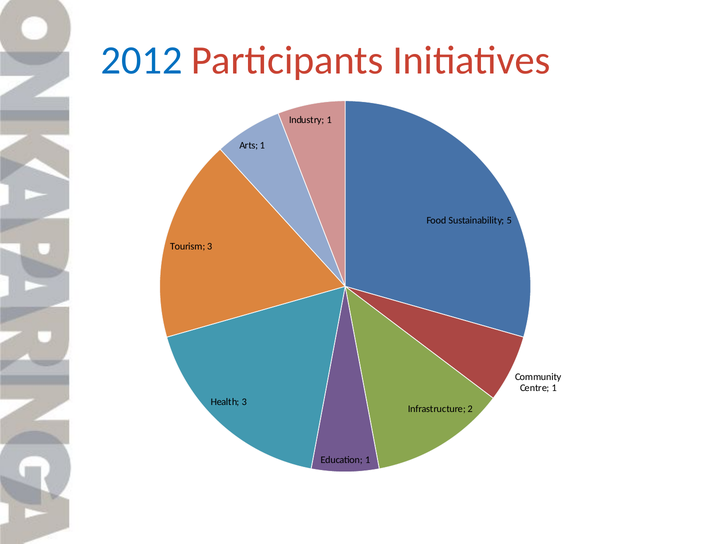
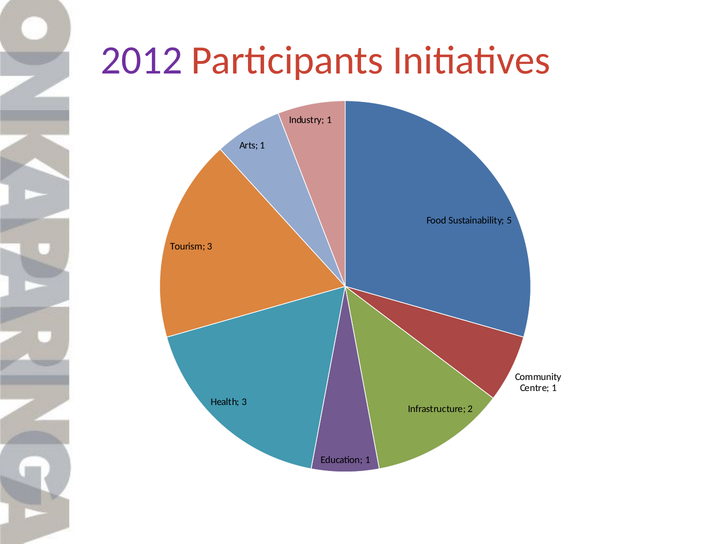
2012 colour: blue -> purple (142, 60)
